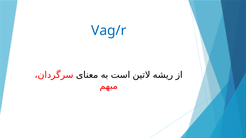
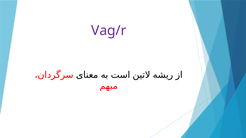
Vag/r colour: blue -> purple (109, 31)
